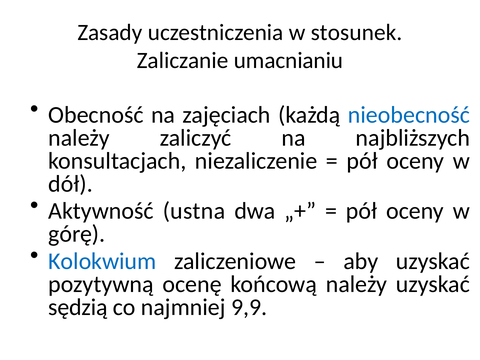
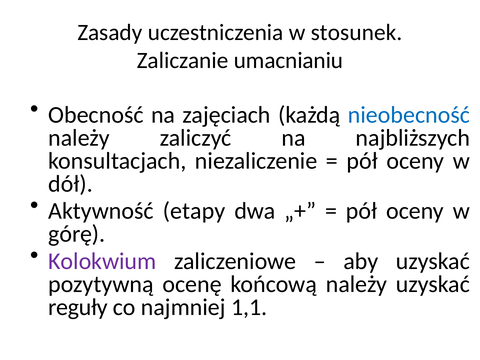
ustna: ustna -> etapy (194, 211)
Kolokwium colour: blue -> purple (102, 261)
sędzią: sędzią -> reguły (78, 307)
9,9: 9,9 -> 1,1 (249, 307)
